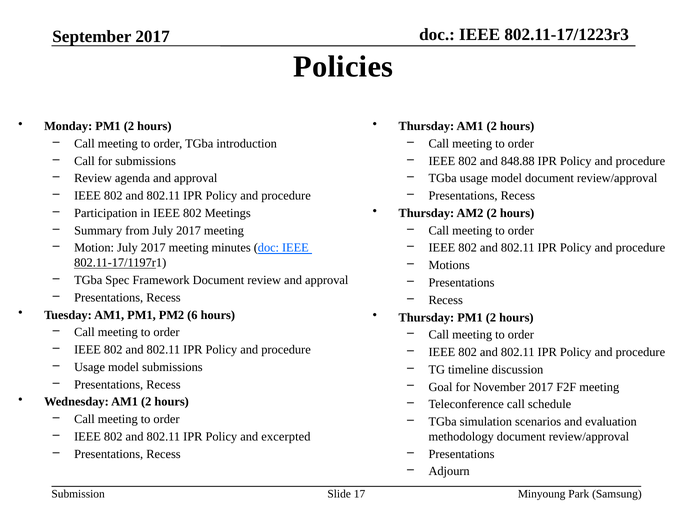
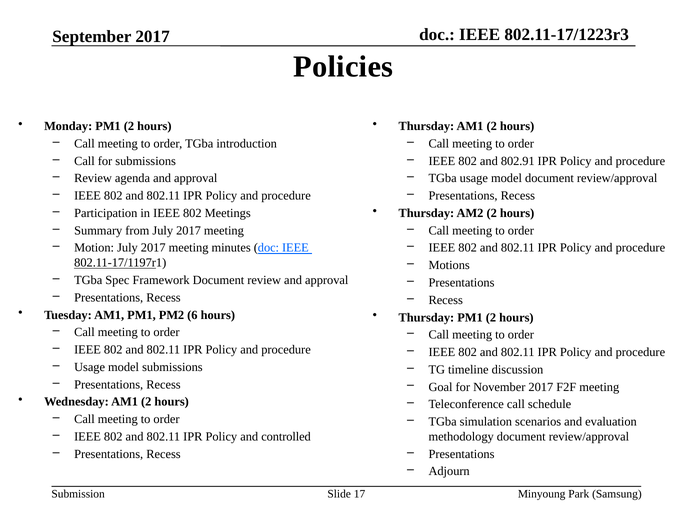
848.88: 848.88 -> 802.91 (518, 161)
excerpted: excerpted -> controlled (286, 437)
